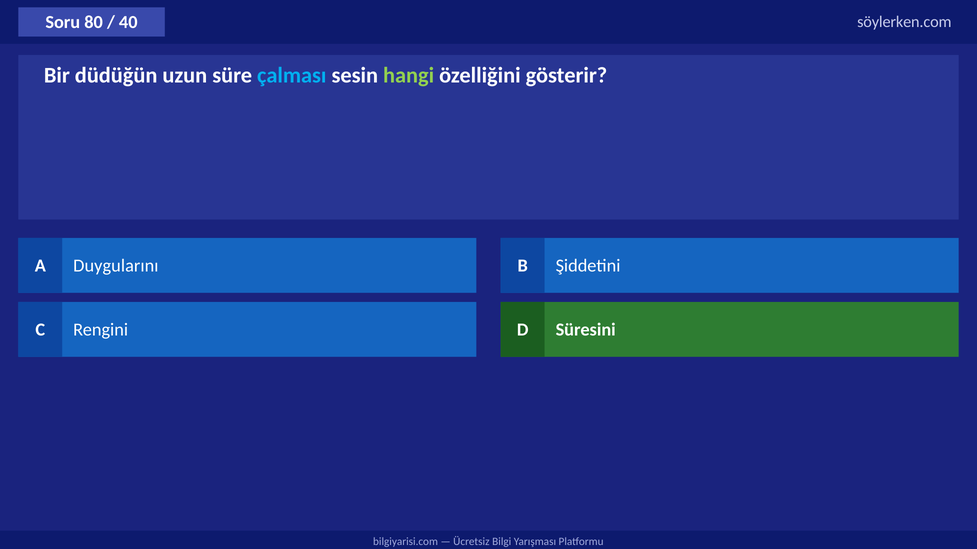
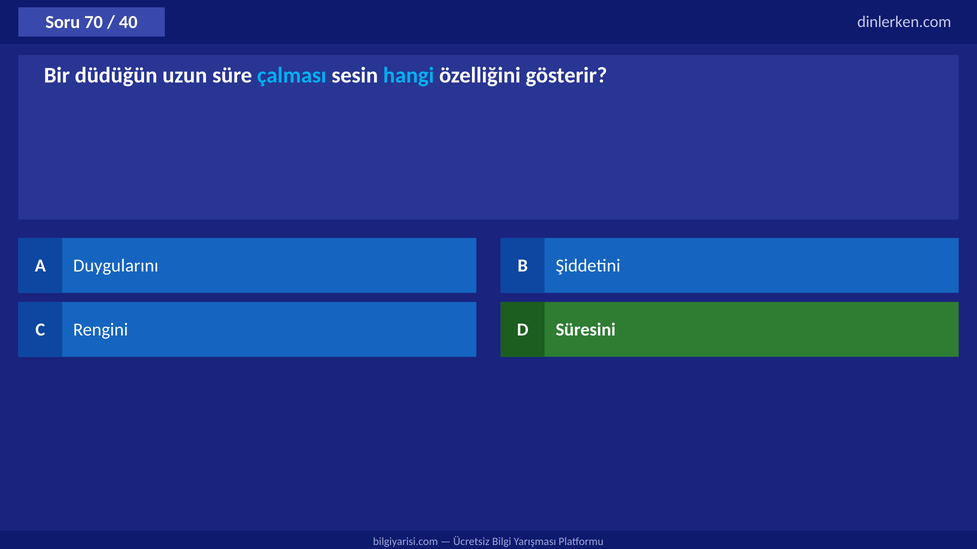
80: 80 -> 70 (94, 22)
söylerken.com: söylerken.com -> dinlerken.com (904, 22)
hangi colour: light green -> light blue (409, 75)
